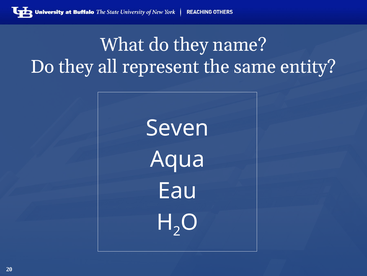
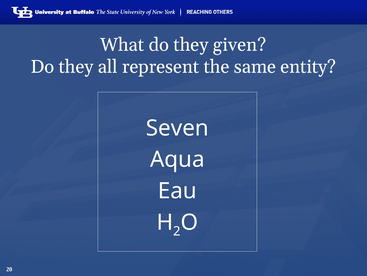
name: name -> given (240, 45)
